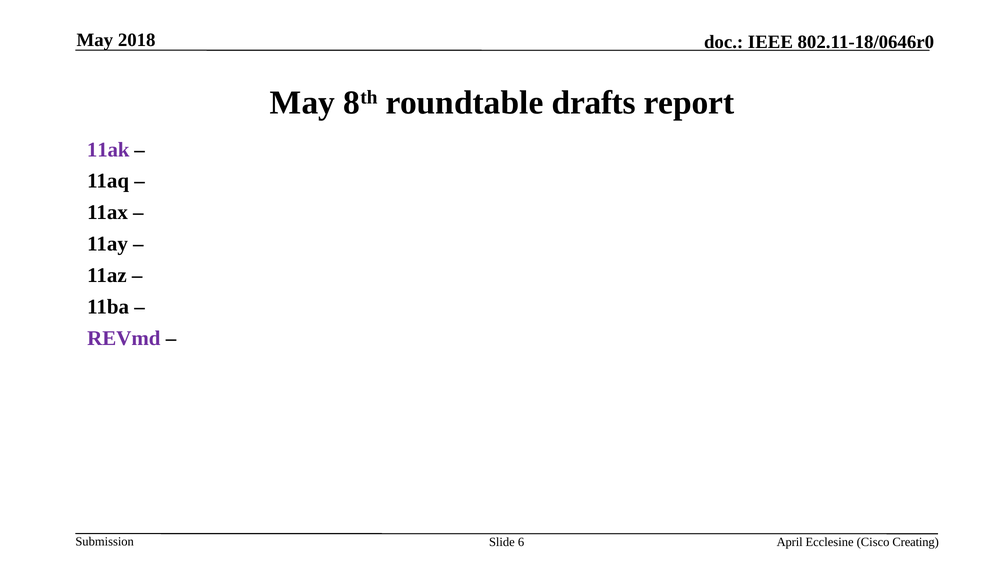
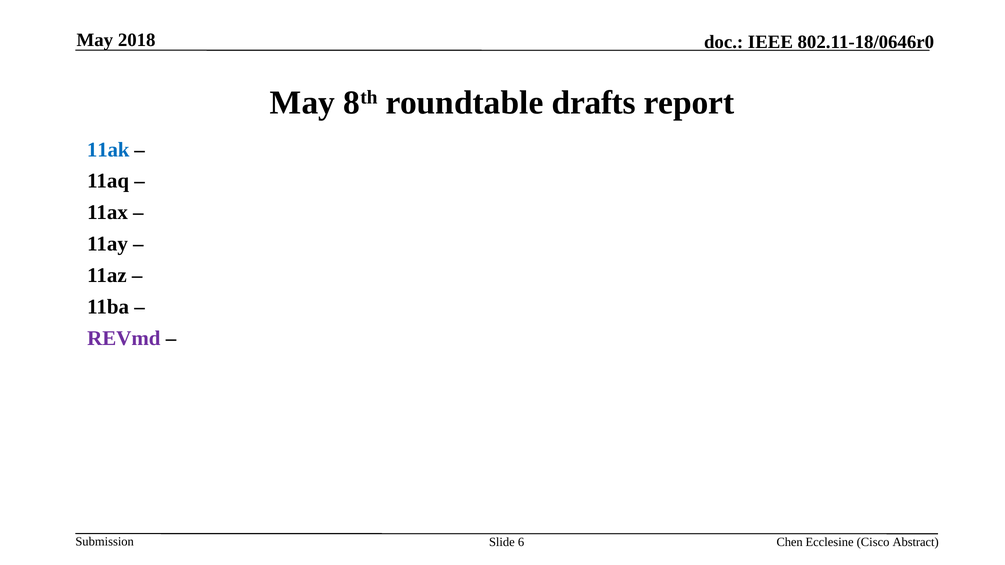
11ak colour: purple -> blue (108, 150)
April: April -> Chen (790, 542)
Creating: Creating -> Abstract (916, 542)
